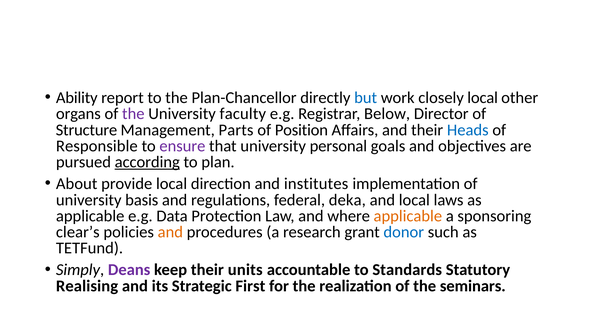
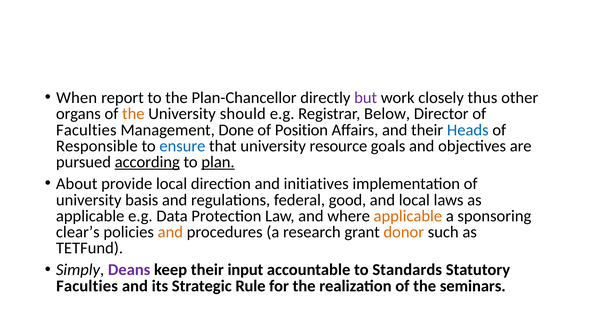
Ability: Ability -> When (77, 98)
but colour: blue -> purple (366, 98)
closely local: local -> thus (482, 98)
the colour: purple -> orange (133, 114)
faculty: faculty -> should (243, 114)
Structure: Structure -> Faculties (86, 130)
Parts: Parts -> Done (236, 130)
ensure colour: purple -> blue (182, 146)
personal: personal -> resource (338, 146)
plan underline: none -> present (218, 162)
institutes: institutes -> initiatives (316, 184)
deka: deka -> good (347, 200)
donor colour: blue -> orange (404, 232)
units: units -> input (245, 270)
Realising: Realising -> Faculties (87, 286)
First: First -> Rule (250, 286)
